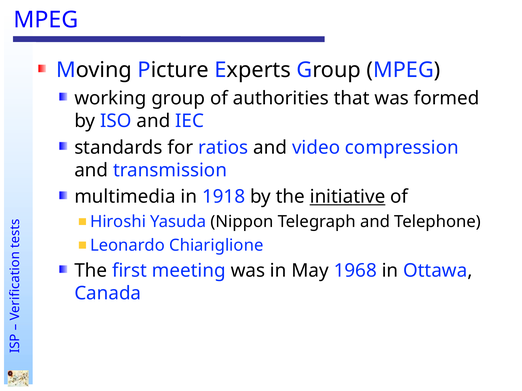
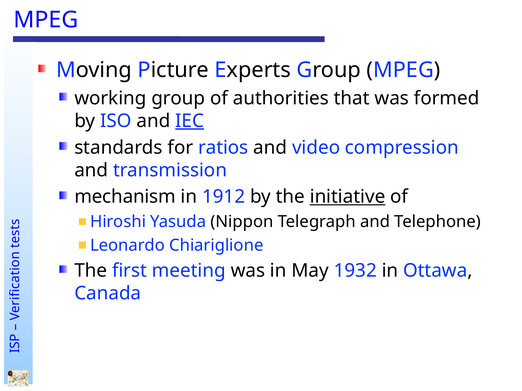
IEC underline: none -> present (190, 121)
multimedia: multimedia -> mechanism (125, 197)
1918: 1918 -> 1912 (224, 197)
1968: 1968 -> 1932 (355, 271)
